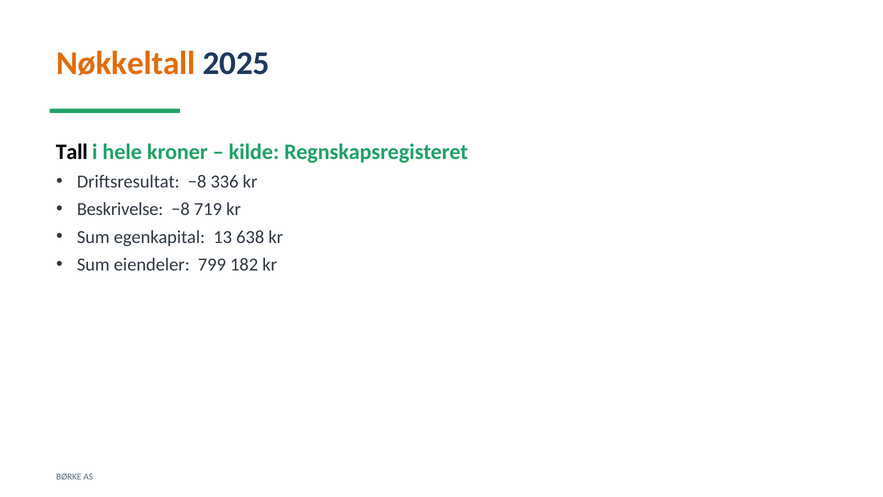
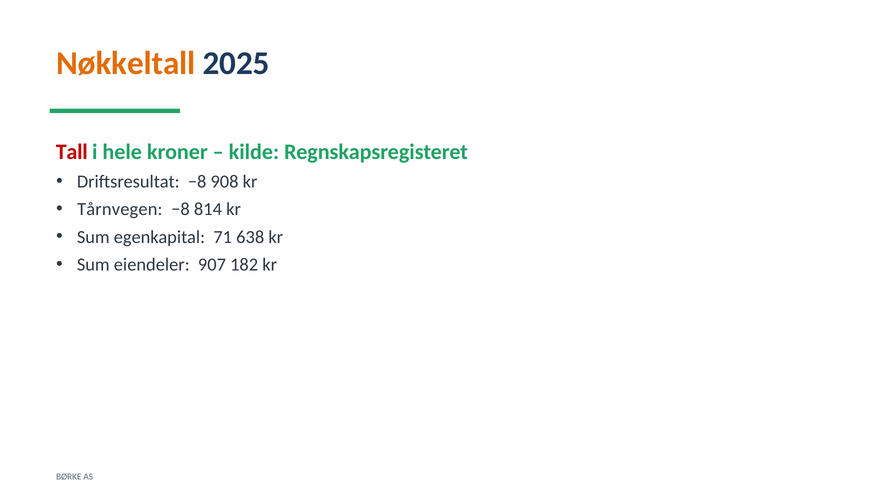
Tall colour: black -> red (72, 152)
336: 336 -> 908 (225, 182)
Beskrivelse: Beskrivelse -> Tårnvegen (120, 209)
719: 719 -> 814 (208, 209)
13: 13 -> 71 (223, 237)
799: 799 -> 907 (212, 264)
